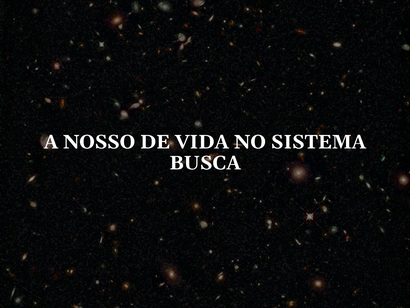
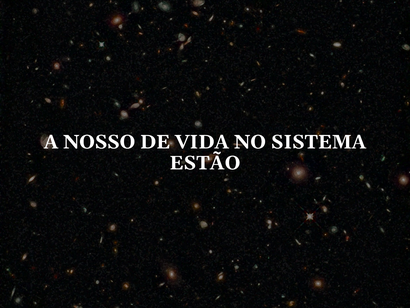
BUSCA: BUSCA -> ESTÃO (205, 163)
